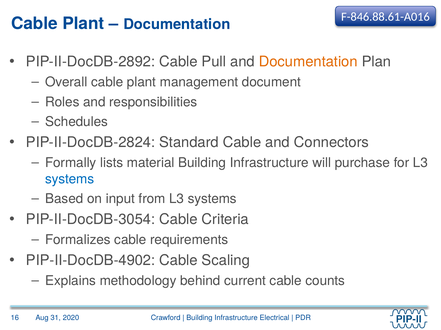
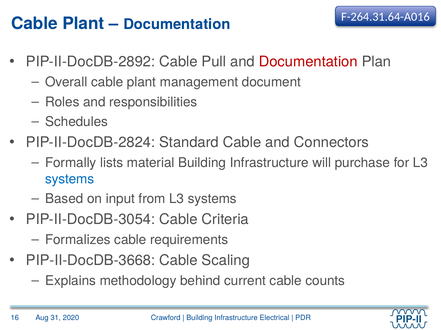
F-846.88.61-A016: F-846.88.61-A016 -> F-264.31.64-A016 (385, 17)
Documentation colour: orange -> red (308, 62)
PIP-II-DocDB-4902: PIP-II-DocDB-4902 -> PIP-II-DocDB-3668 (91, 261)
